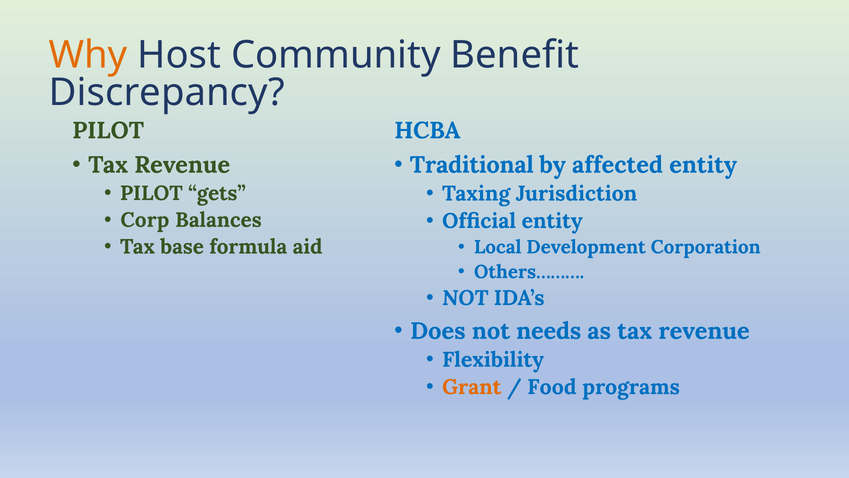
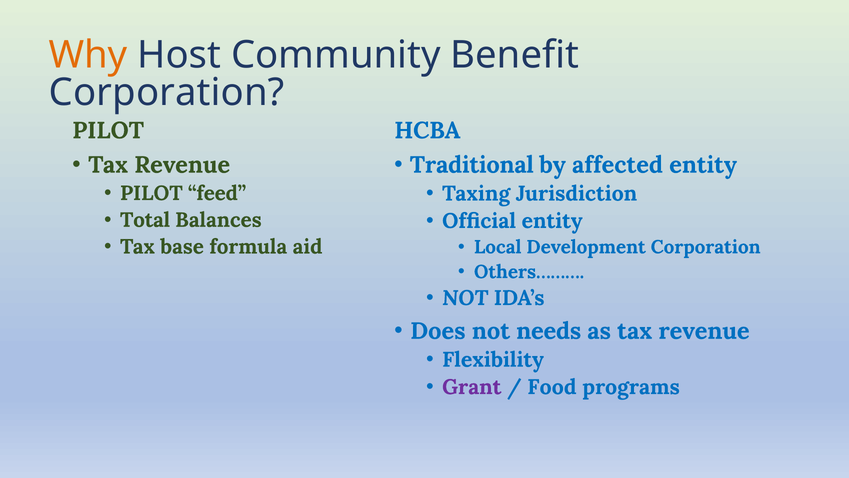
Discrepancy: Discrepancy -> Corporation (167, 92)
gets: gets -> feed (217, 193)
Corp: Corp -> Total (145, 220)
Grant colour: orange -> purple (472, 387)
